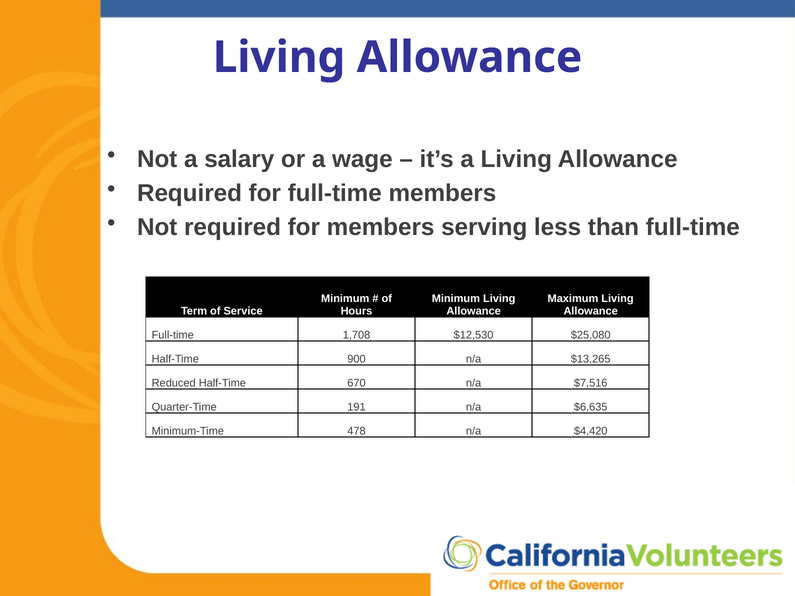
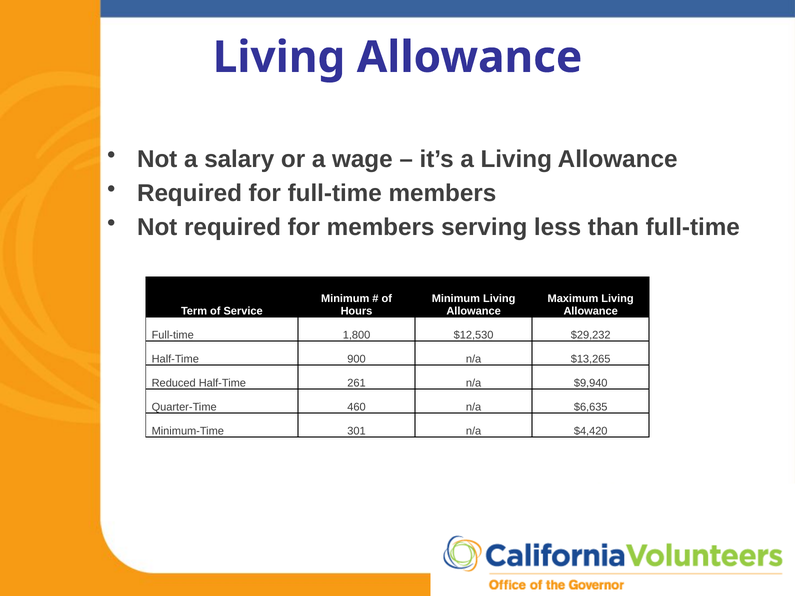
1,708: 1,708 -> 1,800 (357, 335)
$25,080: $25,080 -> $29,232 (591, 335)
670: 670 -> 261 (357, 383)
$7,516: $7,516 -> $9,940 (591, 383)
191: 191 -> 460 (357, 407)
478: 478 -> 301 (357, 431)
